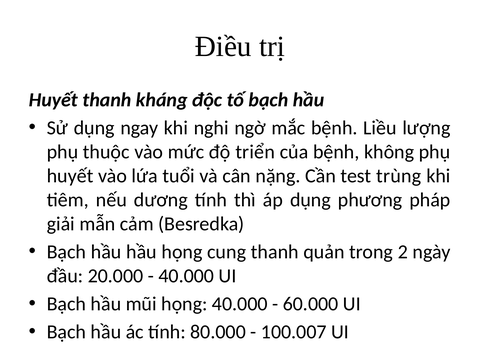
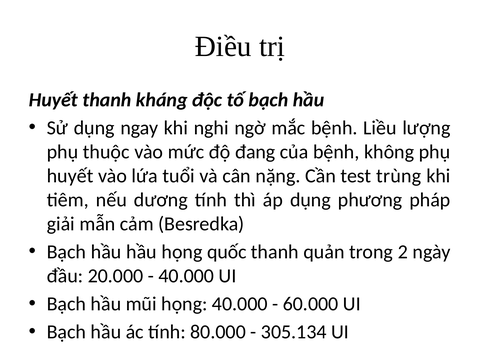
triển: triển -> đang (255, 152)
cung: cung -> quốc (227, 252)
100.007: 100.007 -> 305.134 (294, 332)
